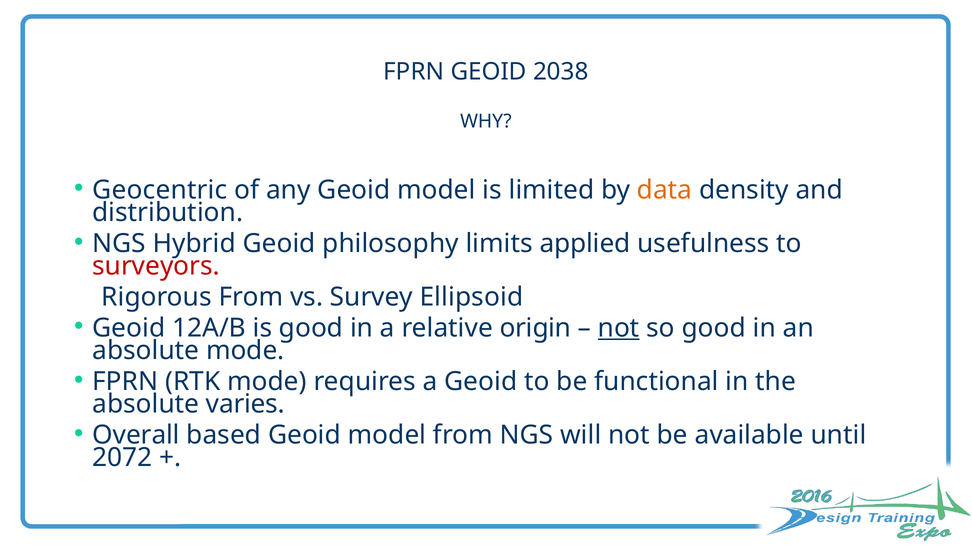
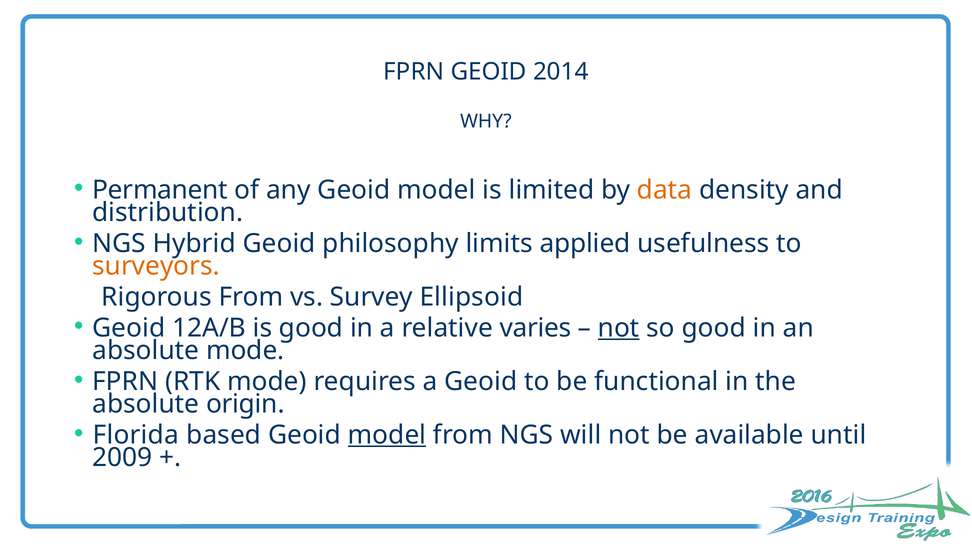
2038: 2038 -> 2014 (561, 71)
Geocentric: Geocentric -> Permanent (160, 190)
surveyors colour: red -> orange (156, 266)
origin: origin -> varies (535, 328)
varies: varies -> origin (245, 404)
Overall: Overall -> Florida (136, 435)
model underline: none -> present (387, 435)
2072: 2072 -> 2009 (122, 458)
